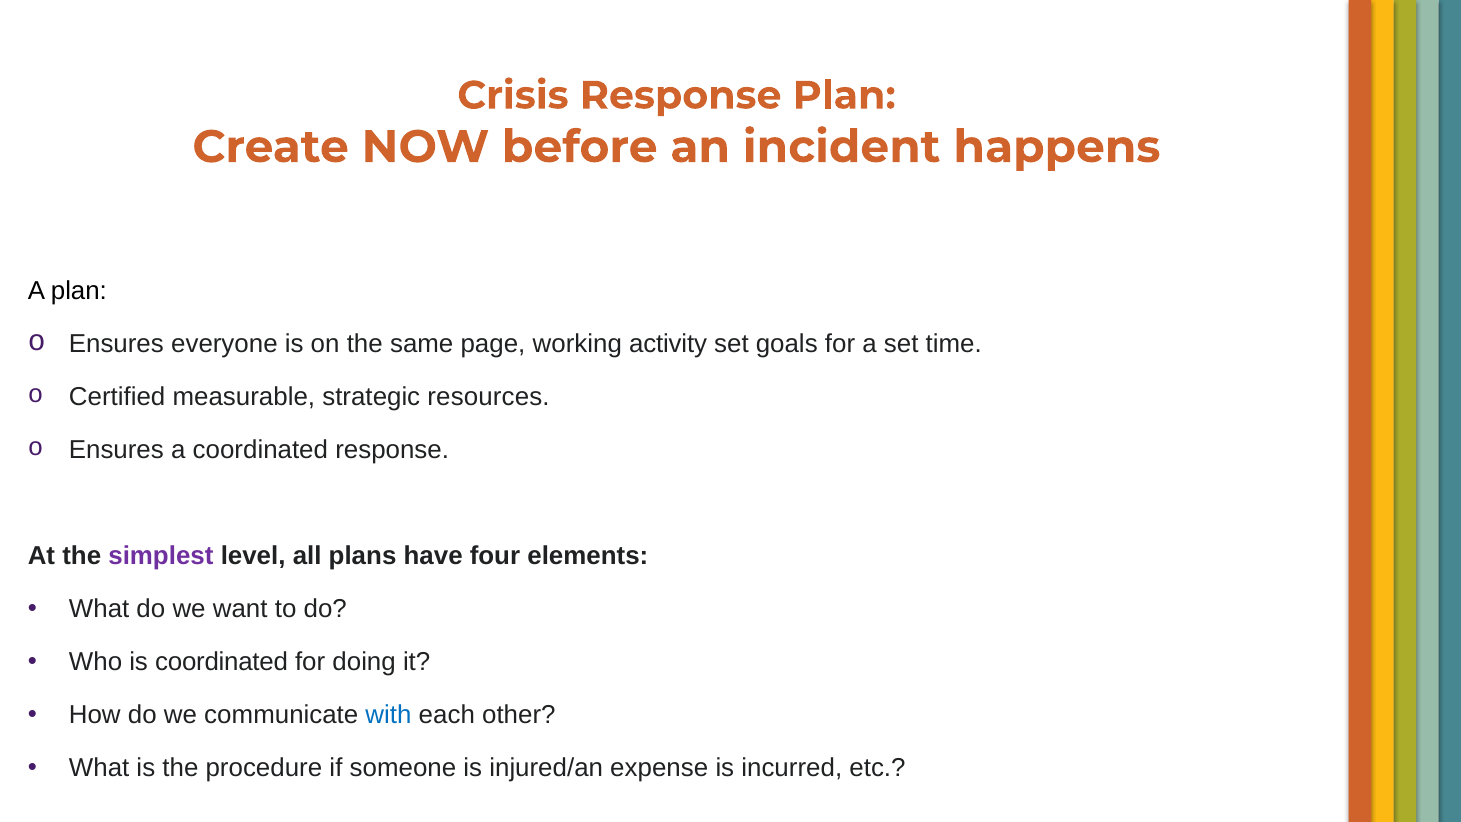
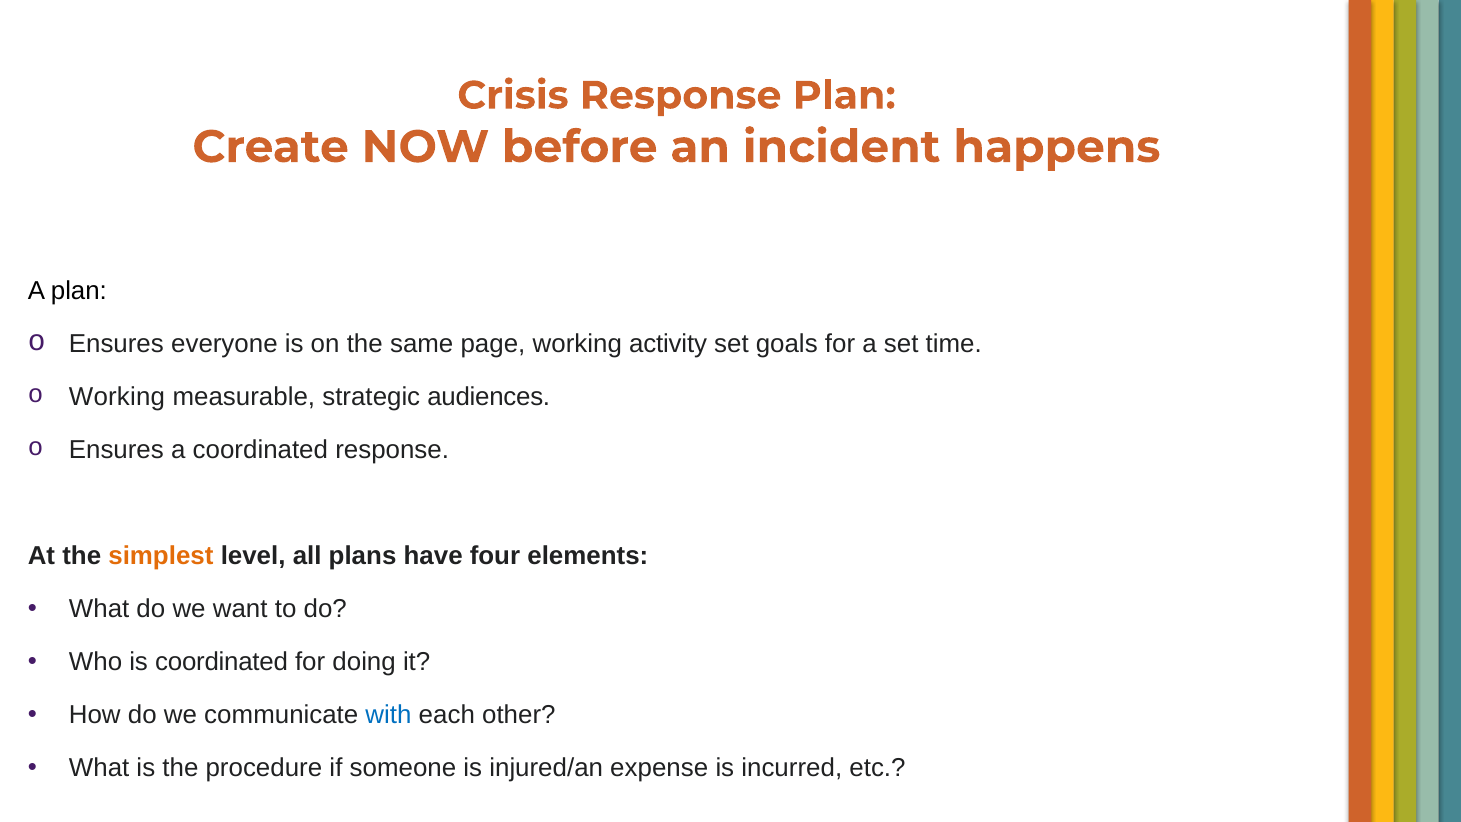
Certified: Certified -> Working (117, 397)
resources: resources -> audiences (489, 397)
simplest colour: purple -> orange (161, 556)
